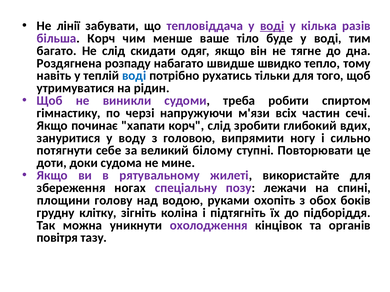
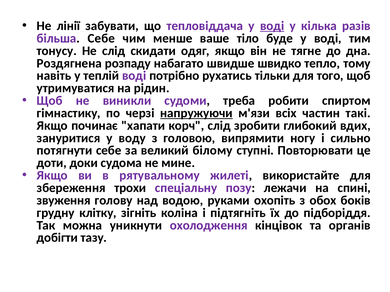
більша Корч: Корч -> Себе (101, 38)
багато: багато -> тонусу (57, 51)
воді colour: blue -> purple (134, 76)
напружуючи underline: none -> present (196, 113)
сечі: сечі -> такі (358, 113)
ногах: ногах -> трохи (130, 188)
площини: площини -> звуження (64, 201)
повітря: повітря -> добігти (57, 238)
